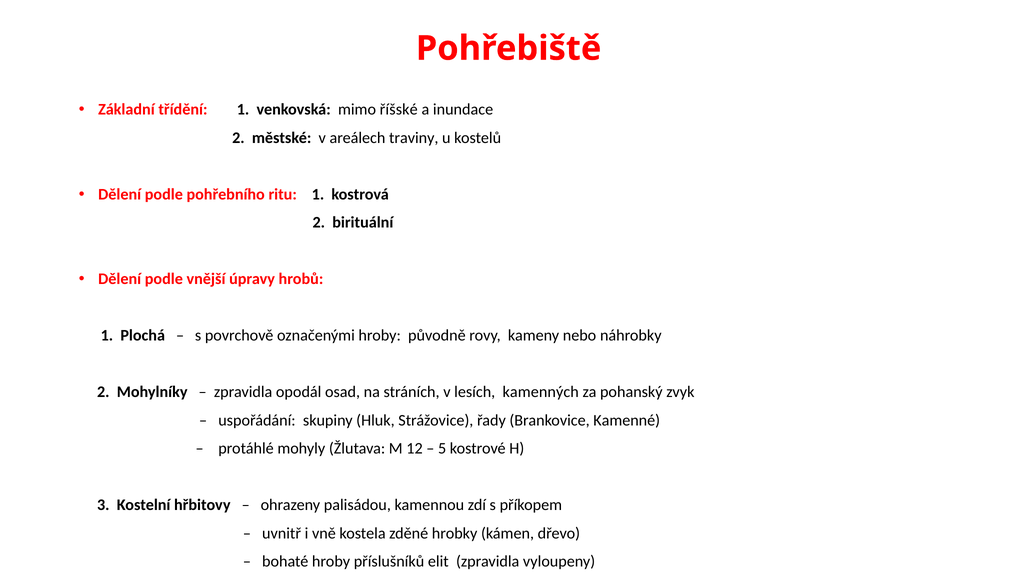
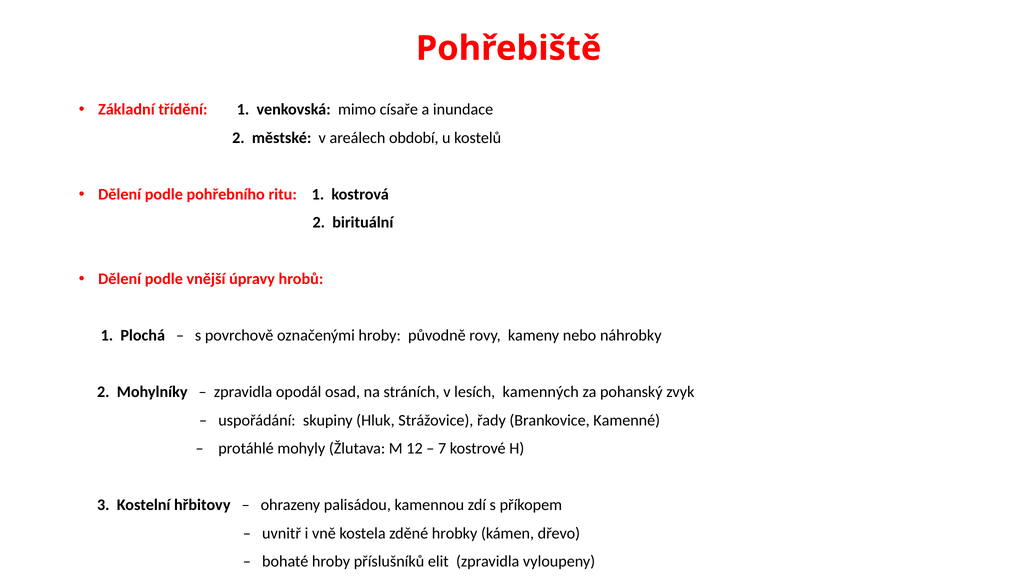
říšské: říšské -> císaře (399, 109)
traviny: traviny -> období (414, 138)
5: 5 -> 7 (442, 448)
